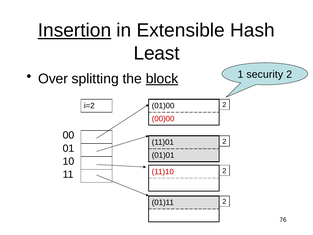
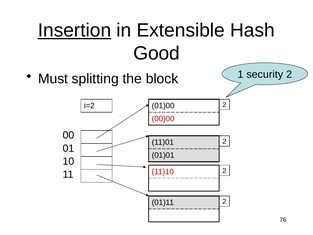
Least: Least -> Good (157, 53)
Over: Over -> Must (53, 79)
block underline: present -> none (162, 79)
